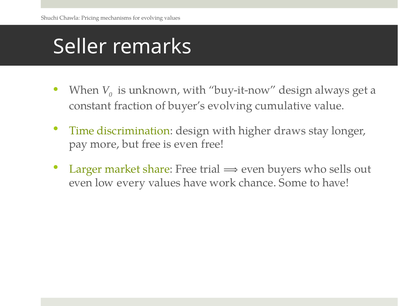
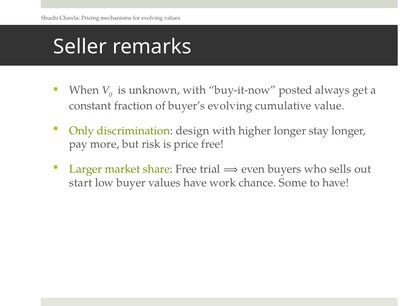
buy-it-now design: design -> posted (296, 90)
Time: Time -> Only (82, 131)
higher draws: draws -> longer (290, 131)
but free: free -> risk (151, 144)
is even: even -> price (186, 144)
even: even -> start (81, 183)
every: every -> buyer (131, 183)
